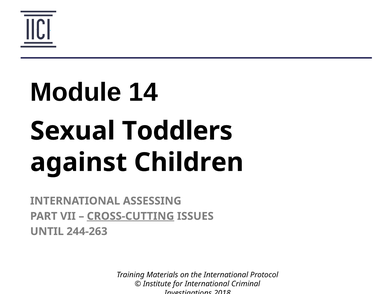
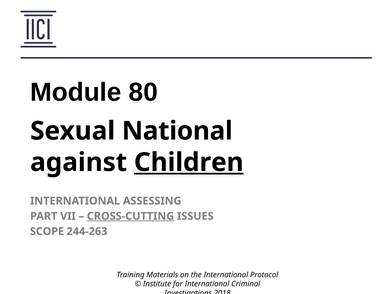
14: 14 -> 80 (143, 92)
Toddlers: Toddlers -> National (177, 131)
Children underline: none -> present (189, 162)
UNTIL: UNTIL -> SCOPE (47, 231)
